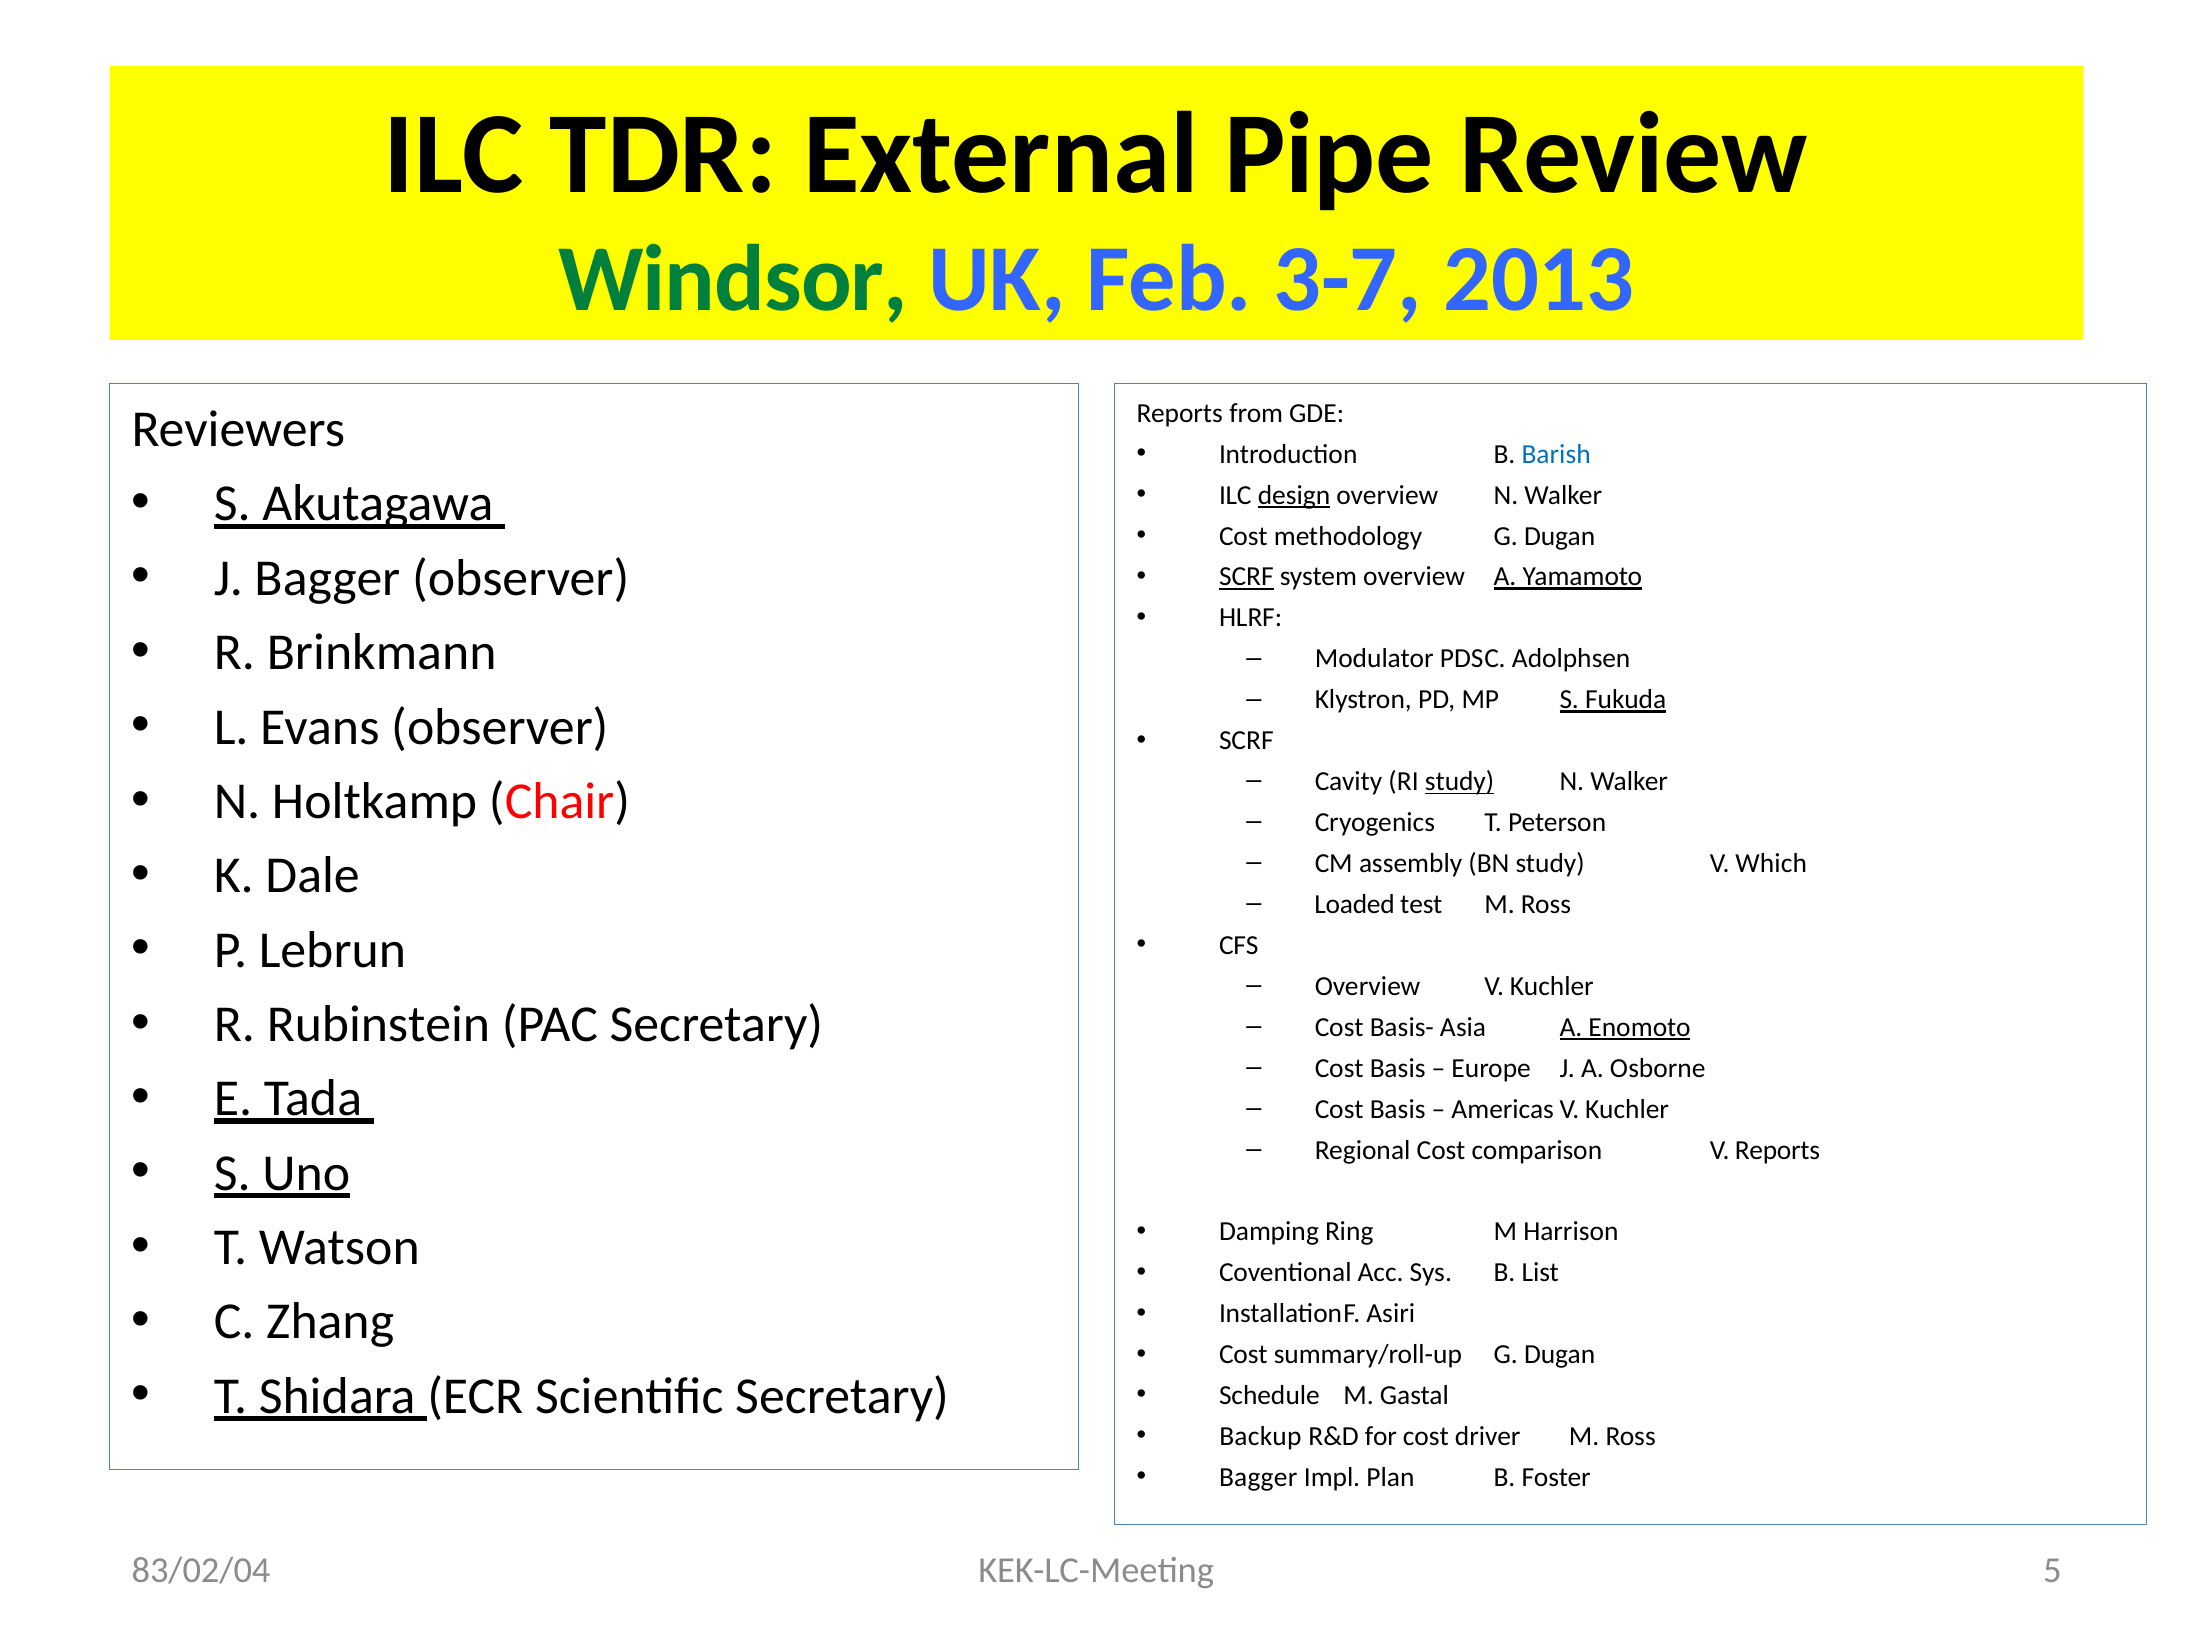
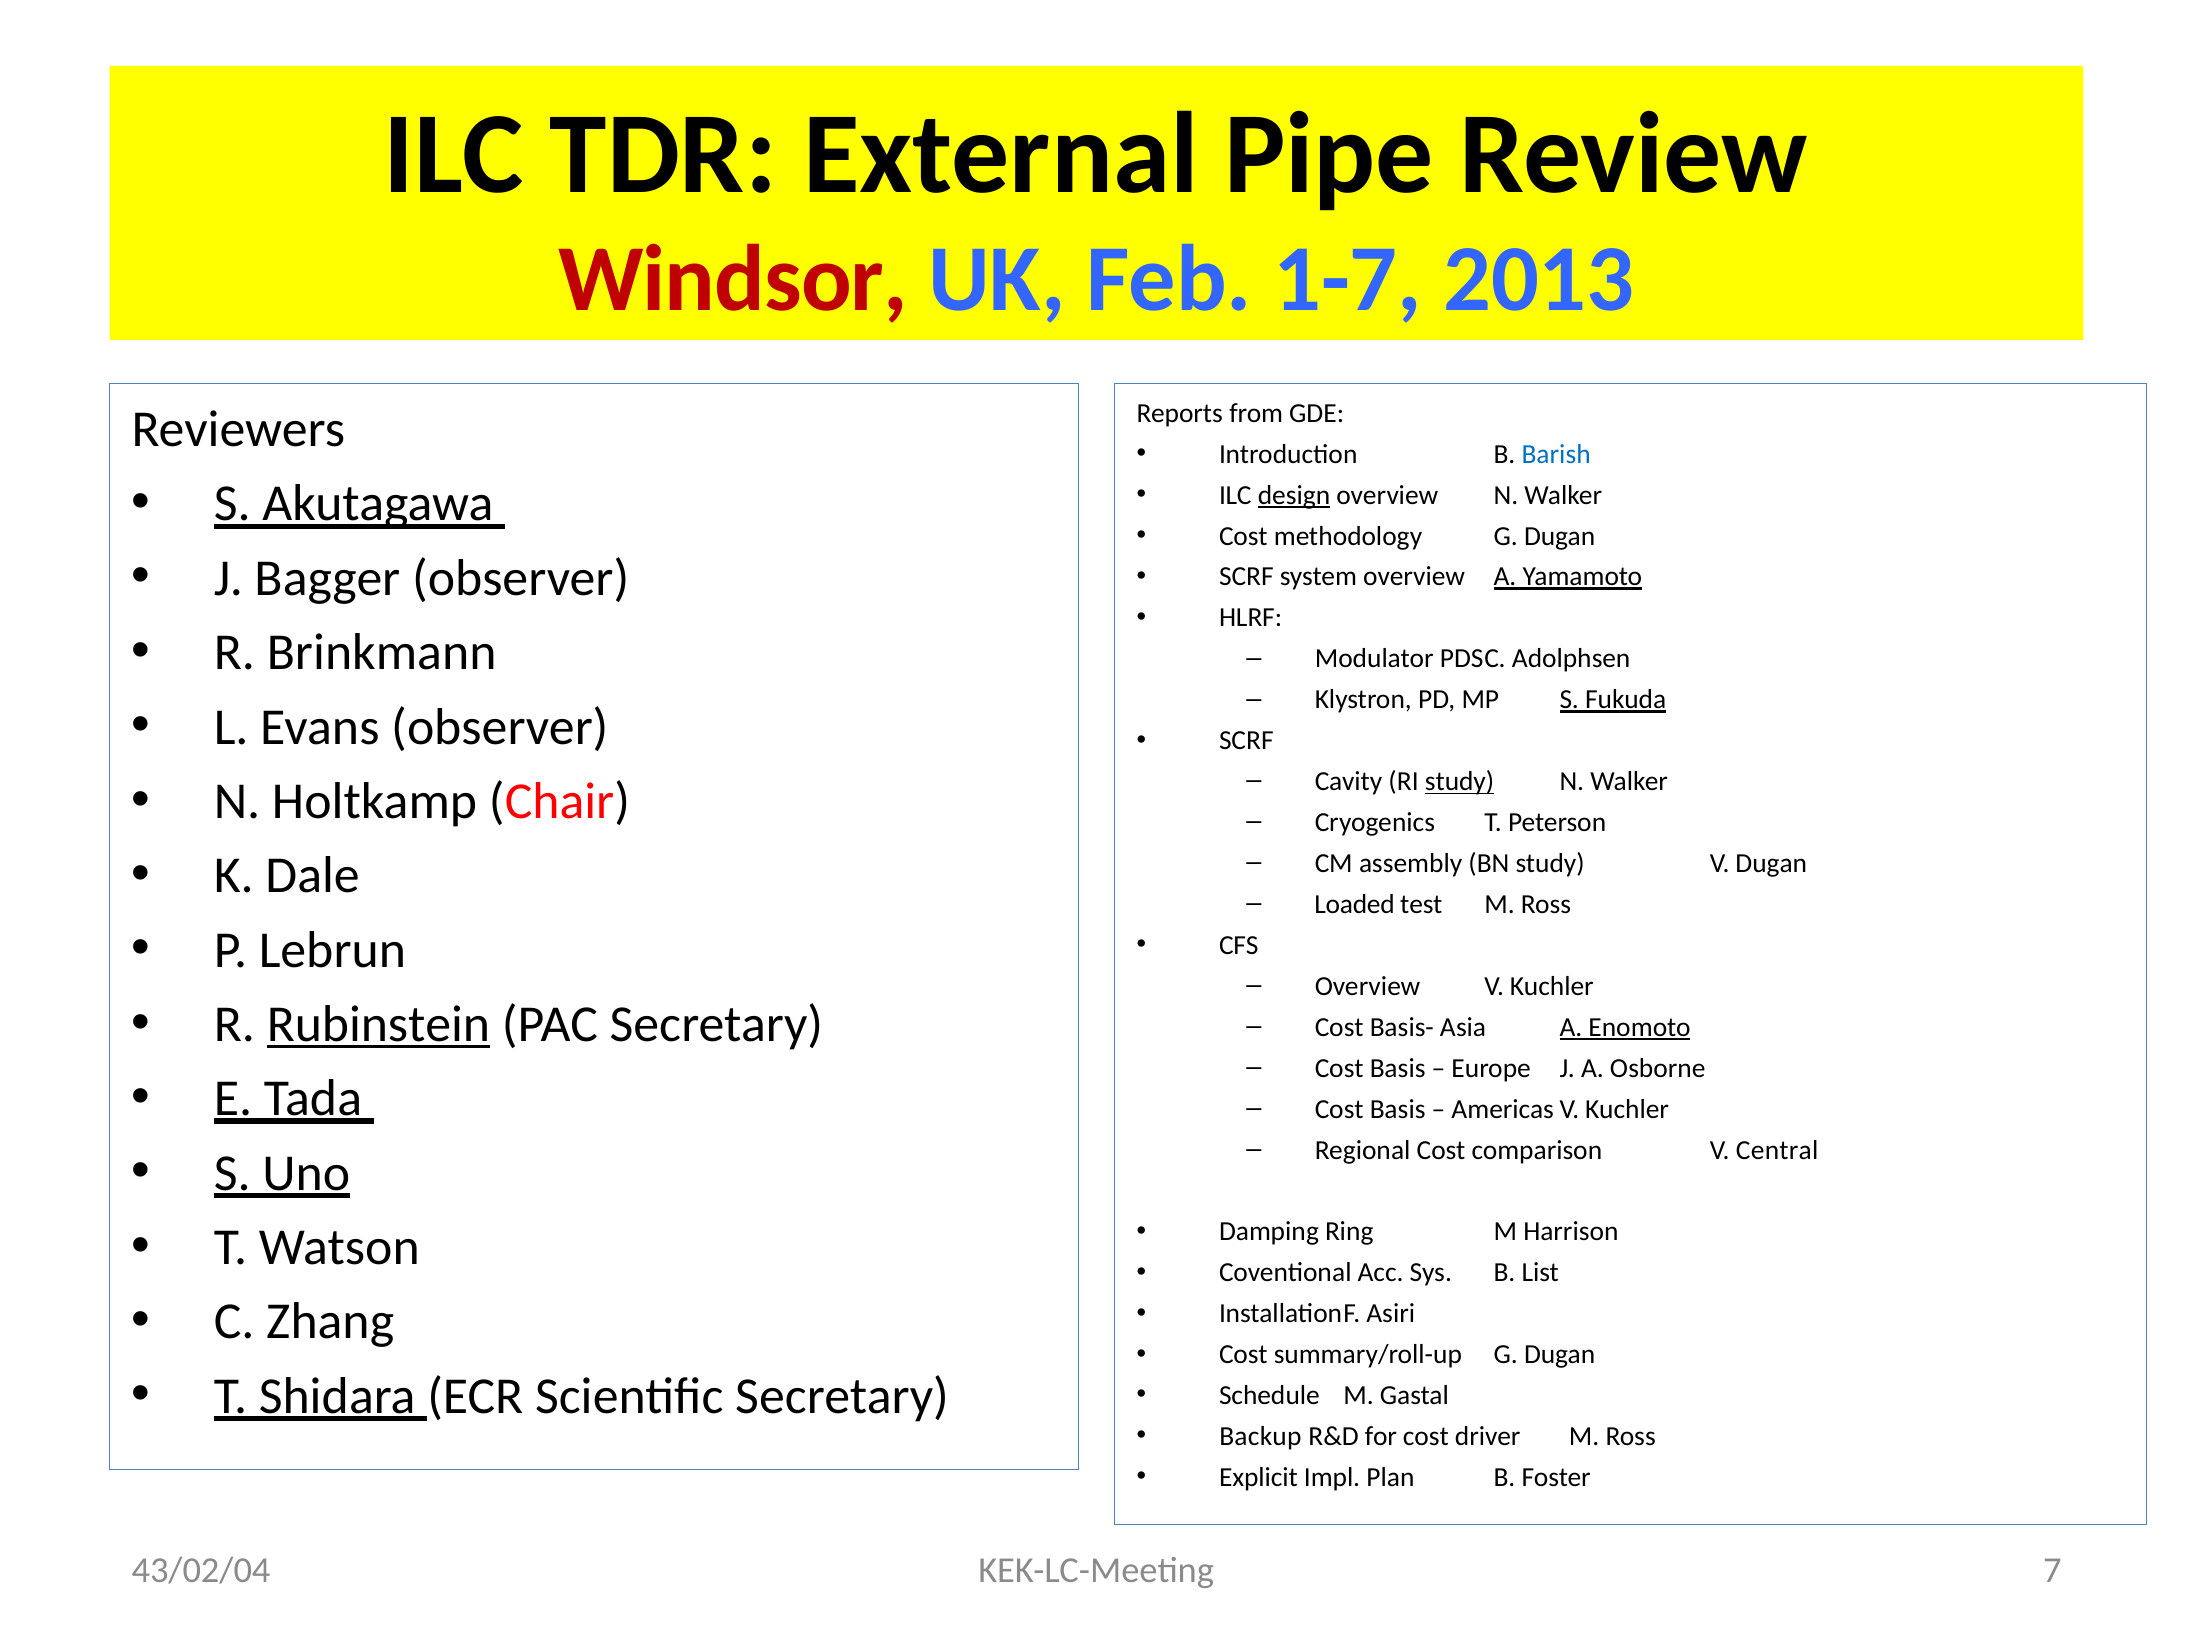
Windsor colour: green -> red (733, 279)
3-7: 3-7 -> 1-7 (1348, 279)
SCRF underline: present -> none (1246, 577)
V Which: Which -> Dugan (1771, 863)
Rubinstein underline: none -> present (378, 1024)
V Reports: Reports -> Central (1777, 1150)
Bagger: Bagger -> Explicit (1258, 1477)
83/02/04: 83/02/04 -> 43/02/04 (201, 1571)
5: 5 -> 7 (2052, 1570)
